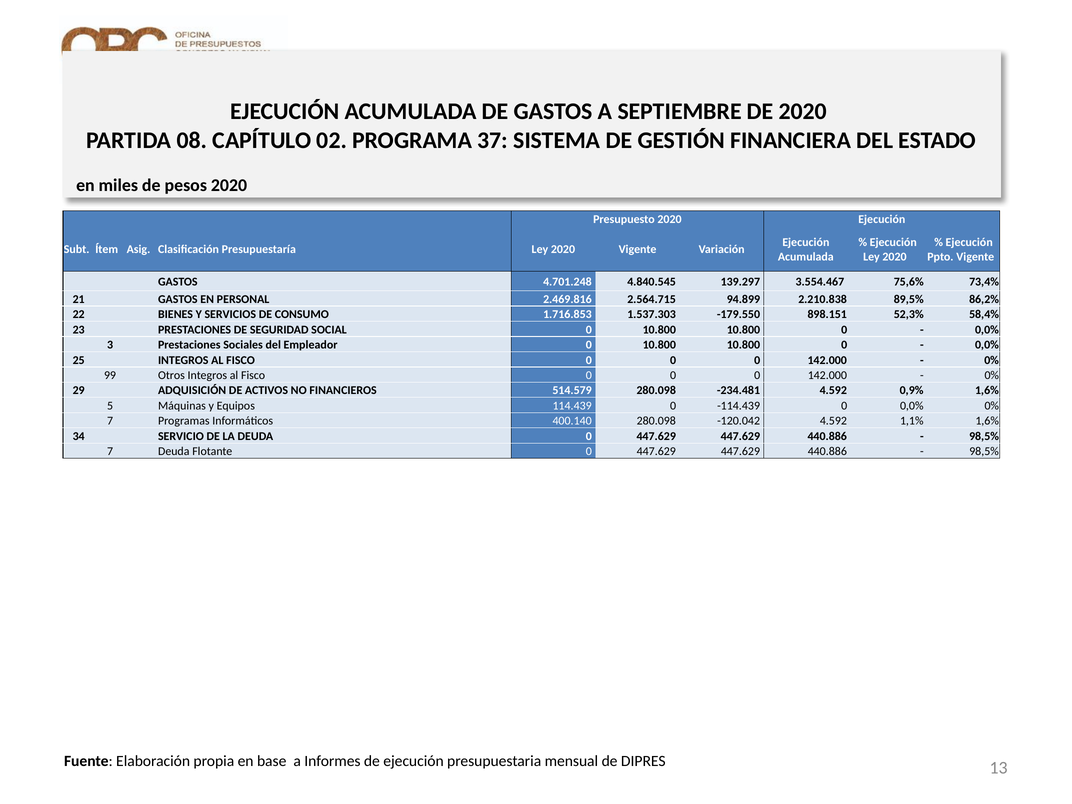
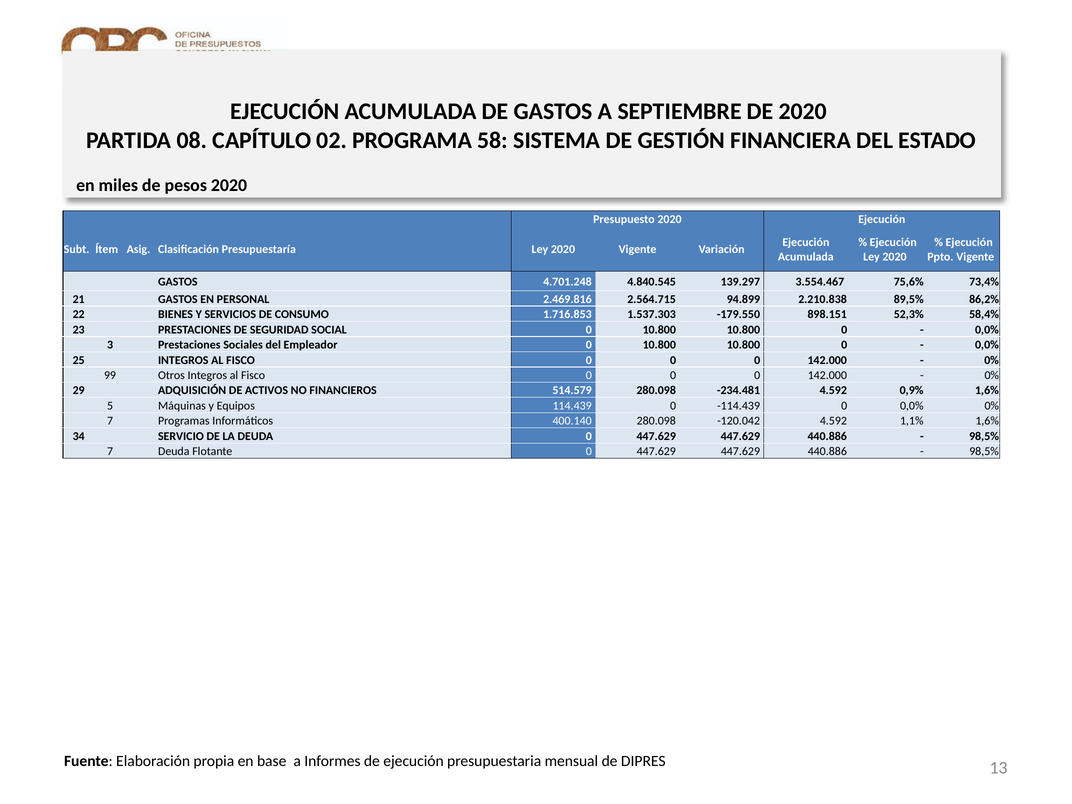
37: 37 -> 58 (493, 140)
